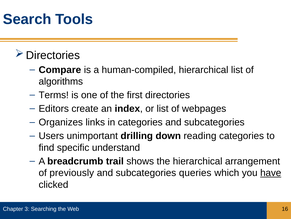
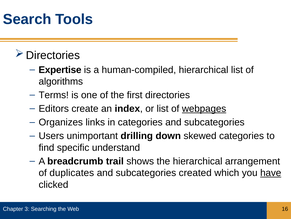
Compare: Compare -> Expertise (60, 70)
webpages underline: none -> present (204, 108)
reading: reading -> skewed (200, 136)
previously: previously -> duplicates (72, 172)
queries: queries -> created (195, 172)
